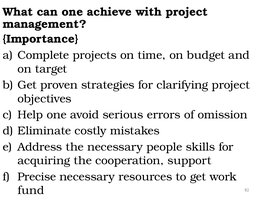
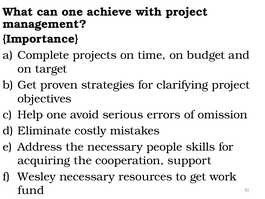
Precise: Precise -> Wesley (37, 176)
